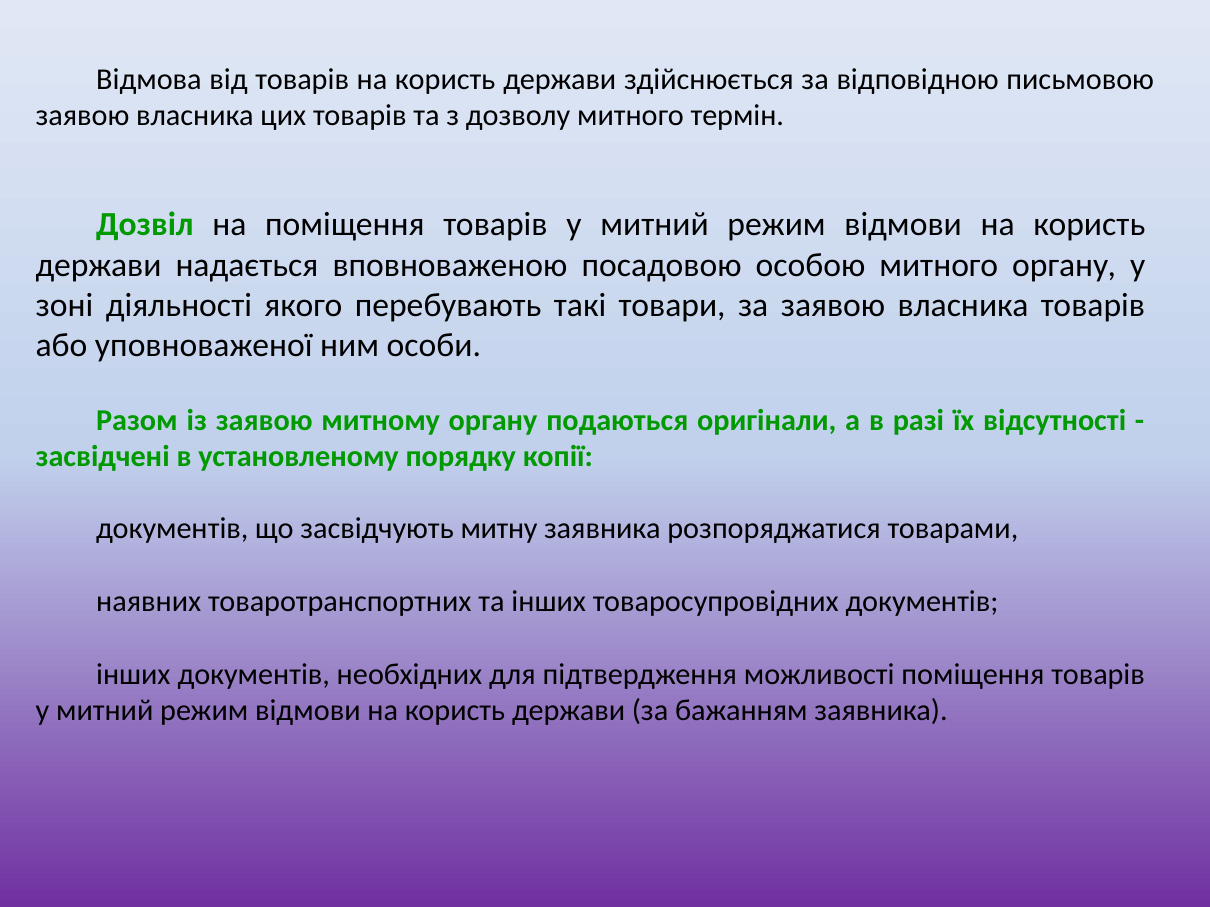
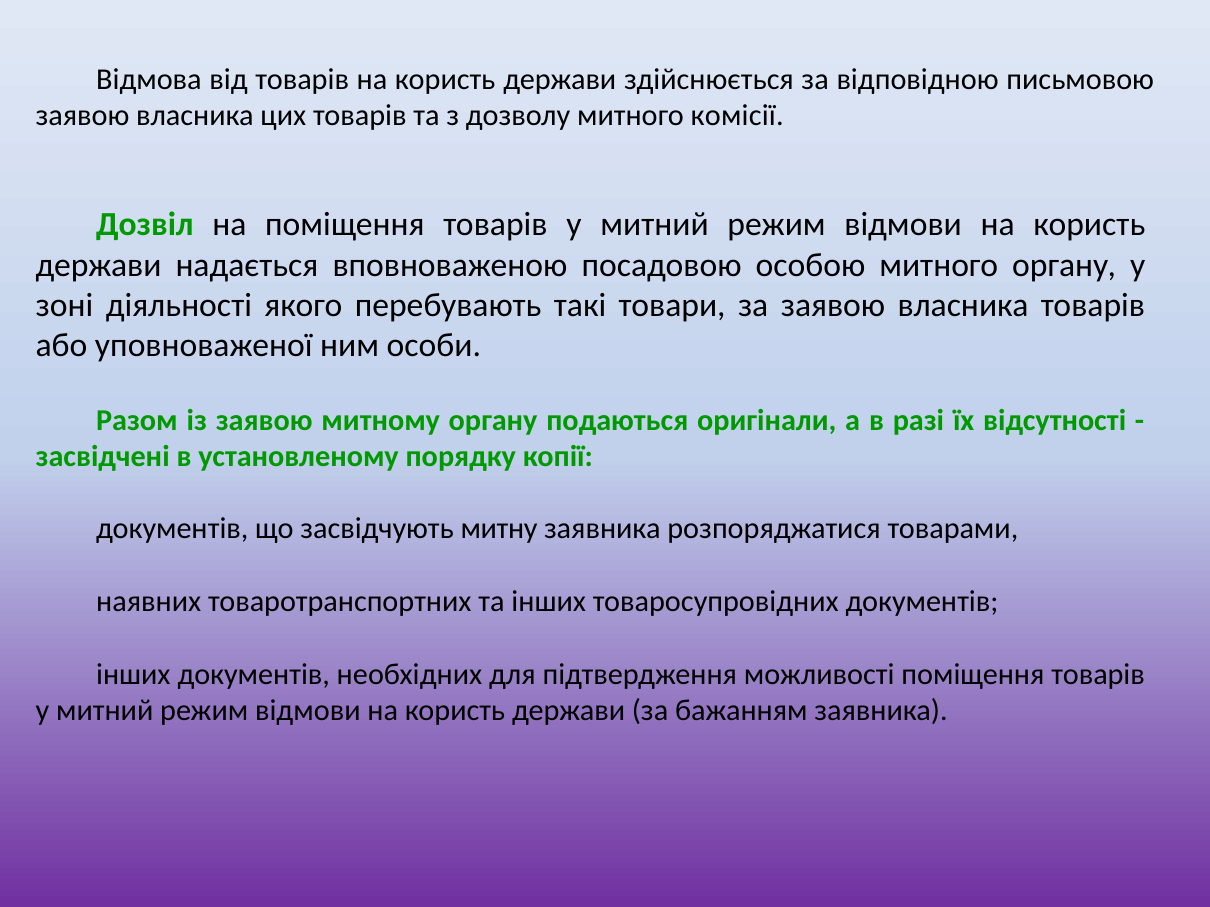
термін: термін -> комісії (737, 116)
